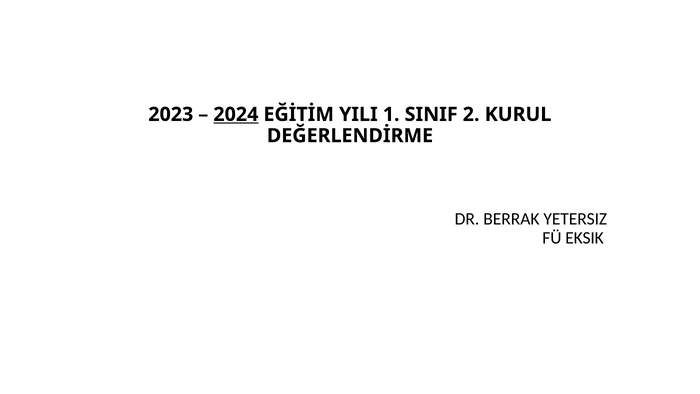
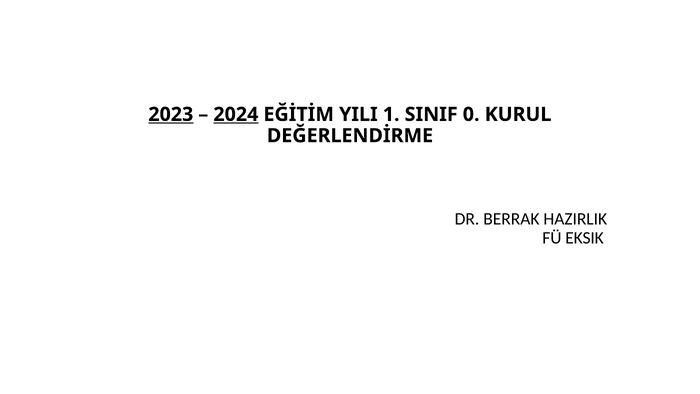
2023 underline: none -> present (171, 114)
2: 2 -> 0 (471, 114)
YETERSIZ: YETERSIZ -> HAZIRLIK (575, 219)
